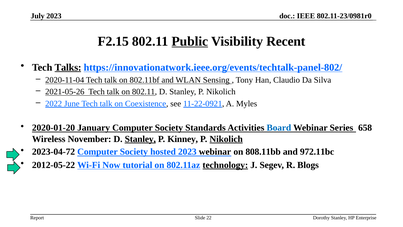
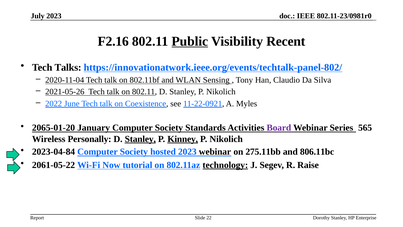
F2.15: F2.15 -> F2.16 (113, 41)
Talks underline: present -> none (68, 67)
2020-01-20: 2020-01-20 -> 2065-01-20 (54, 128)
Board colour: blue -> purple (279, 128)
658: 658 -> 565 (365, 128)
November: November -> Personally (90, 139)
Kinney underline: none -> present (183, 139)
Nikolich underline: present -> none (226, 139)
2023-04-72: 2023-04-72 -> 2023-04-84 (54, 152)
808.11bb: 808.11bb -> 275.11bb (263, 152)
972.11bc: 972.11bc -> 806.11bc (317, 152)
2012-05-22: 2012-05-22 -> 2061-05-22 (54, 165)
Blogs: Blogs -> Raise (308, 165)
